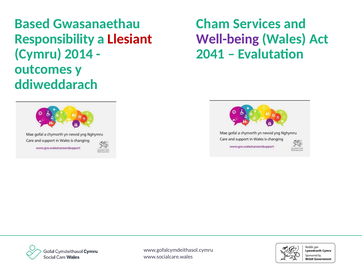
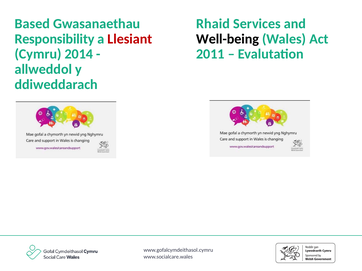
Cham: Cham -> Rhaid (213, 24)
Well-being colour: purple -> black (228, 39)
2041: 2041 -> 2011 (210, 54)
outcomes: outcomes -> allweddol (43, 69)
